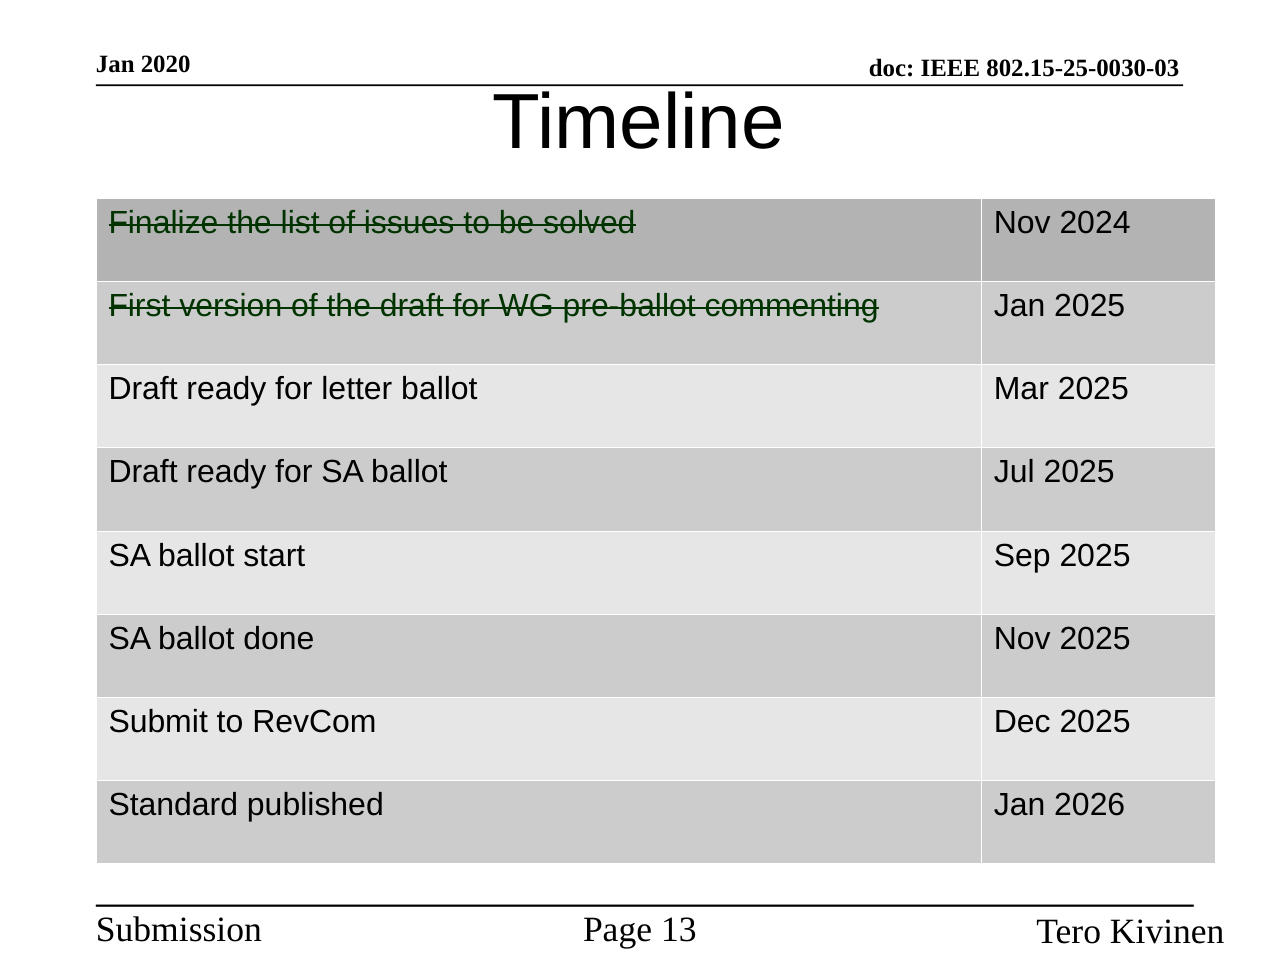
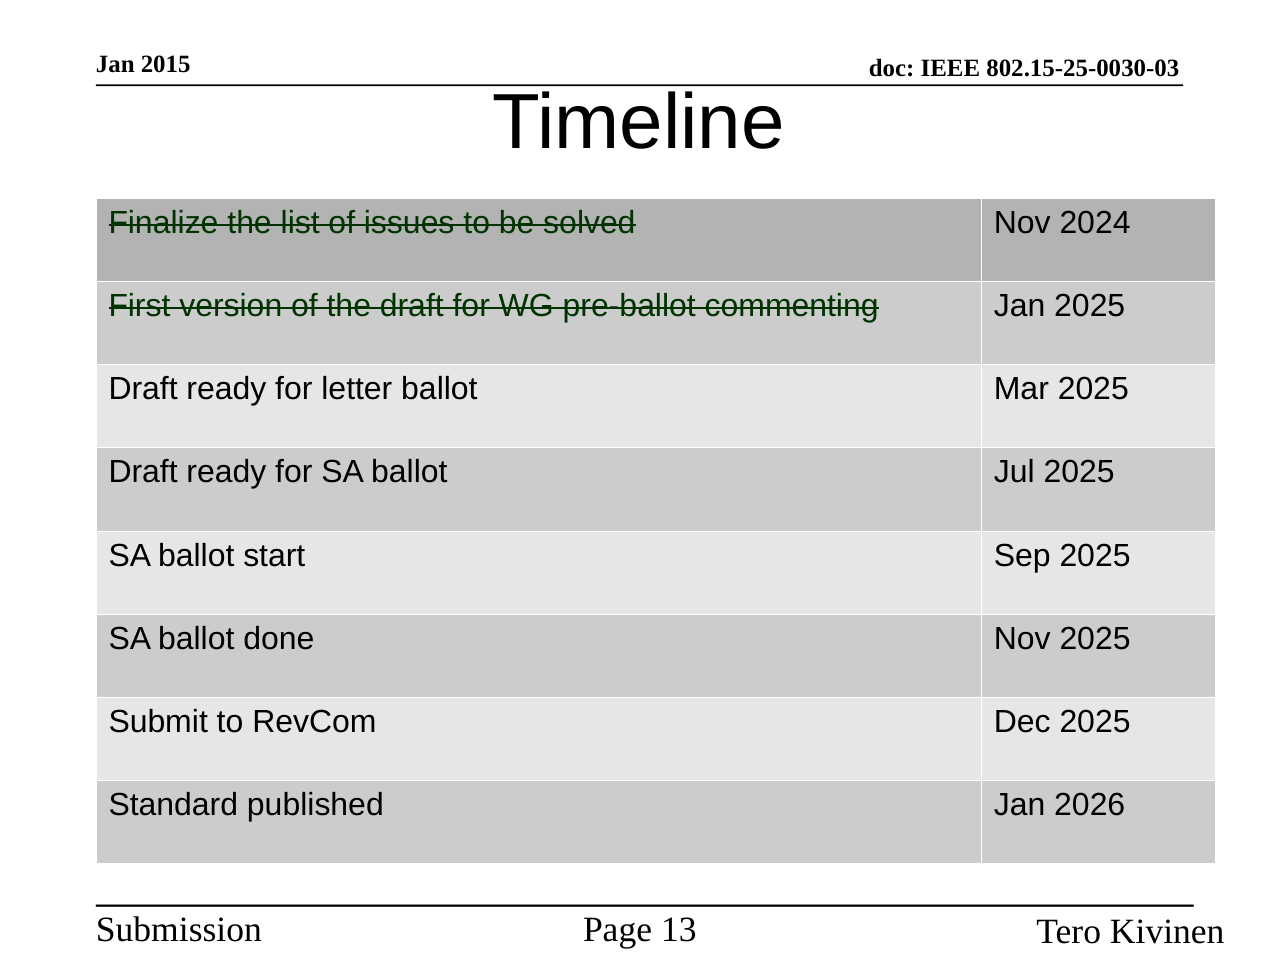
2020: 2020 -> 2015 (166, 65)
